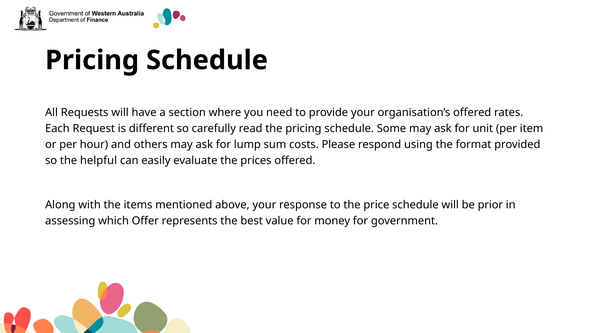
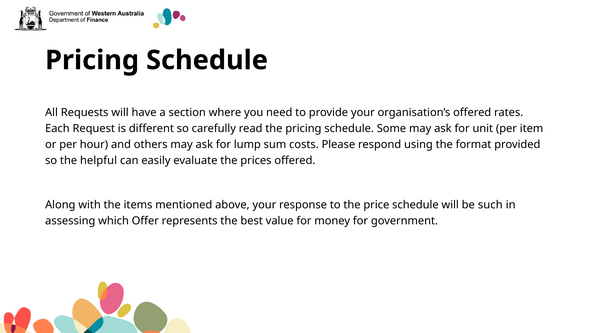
prior: prior -> such (490, 205)
